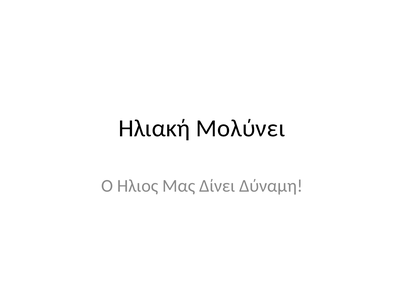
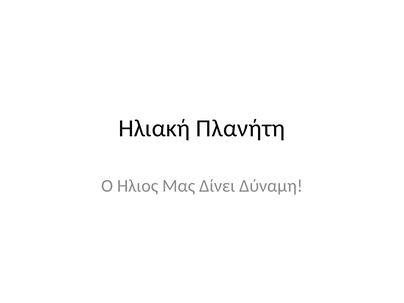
Μολύνει: Μολύνει -> Πλανήτη (241, 128)
